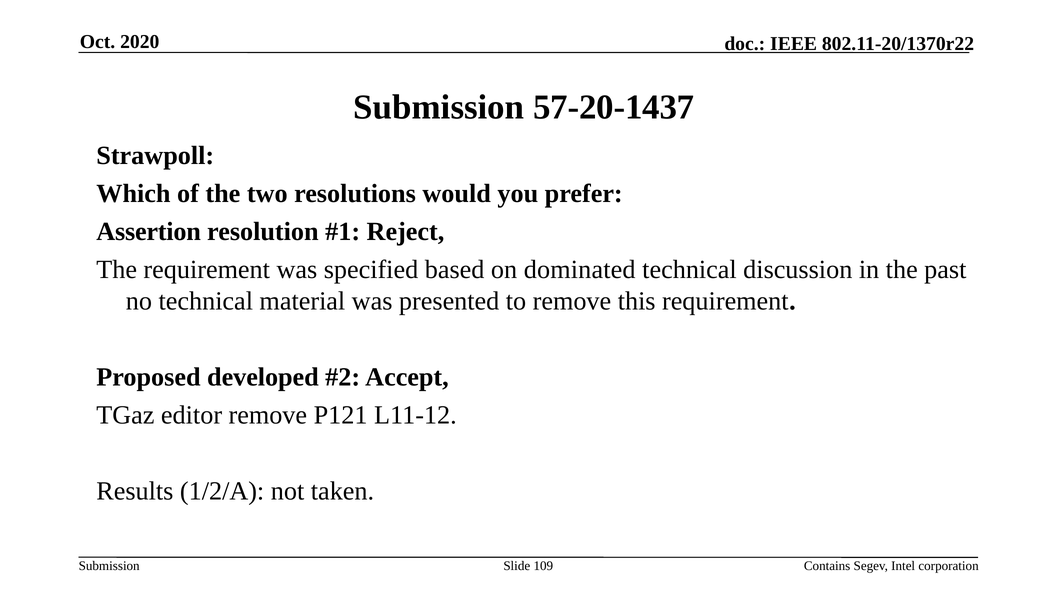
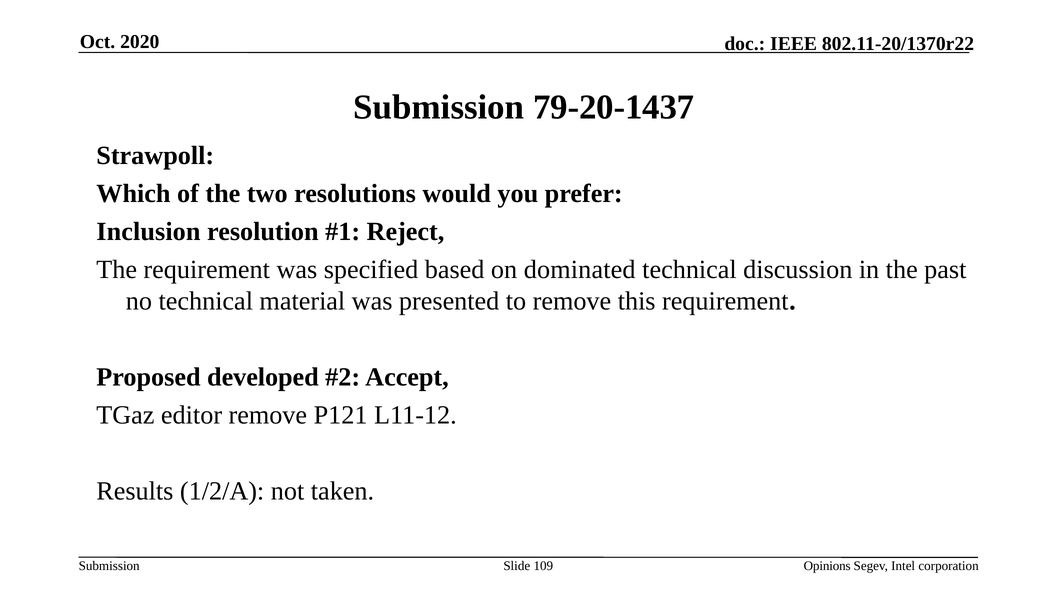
57-20-1437: 57-20-1437 -> 79-20-1437 (614, 107)
Assertion: Assertion -> Inclusion (148, 231)
Contains: Contains -> Opinions (827, 565)
